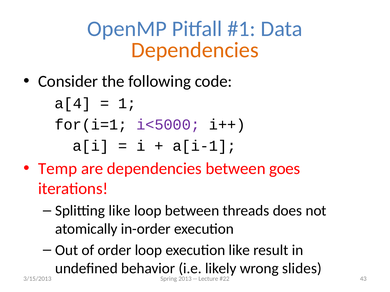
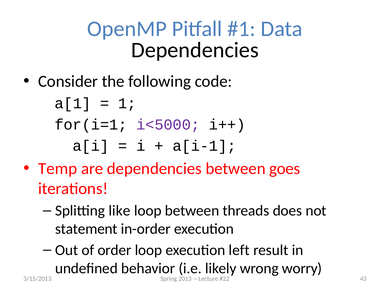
Dependencies colour: orange -> black (195, 50)
a[4: a[4 -> a[1 (73, 104)
atomically: atomically -> statement (86, 229)
execution like: like -> left (239, 251)
slides: slides -> worry (302, 269)
